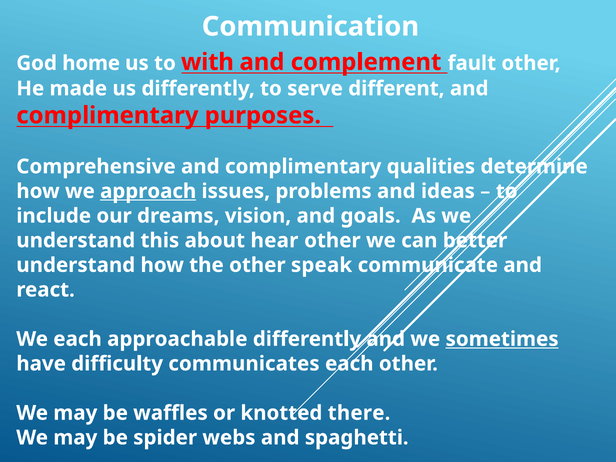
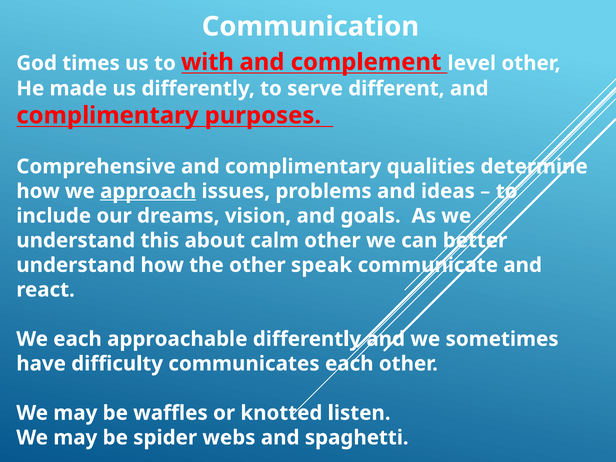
home: home -> times (91, 63)
fault: fault -> level (472, 63)
hear: hear -> calm (275, 240)
sometimes underline: present -> none (502, 339)
there: there -> listen (359, 413)
